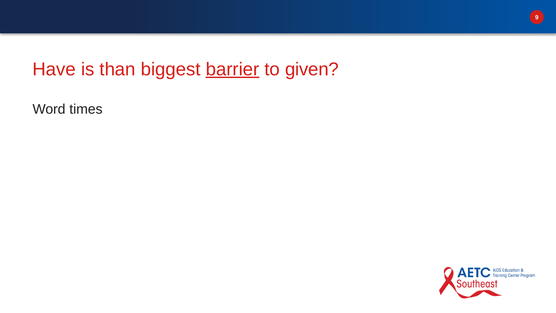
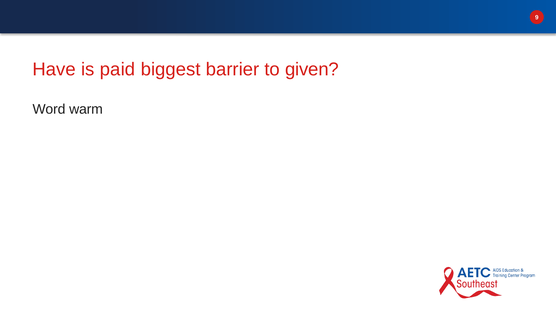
than: than -> paid (117, 69)
barrier underline: present -> none (233, 69)
times: times -> warm (86, 109)
